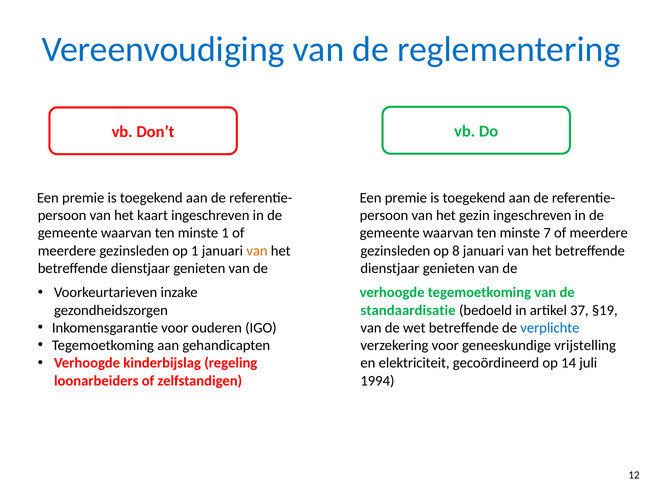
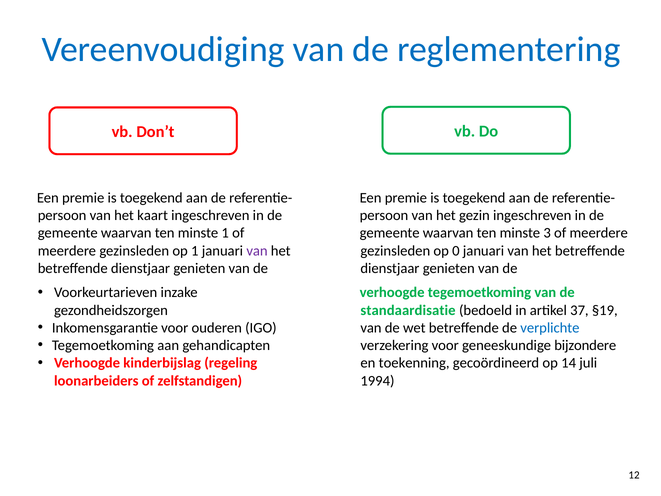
7: 7 -> 3 (547, 233)
van colour: orange -> purple (257, 251)
8: 8 -> 0 (456, 251)
vrijstelling: vrijstelling -> bijzondere (585, 345)
elektriciteit: elektriciteit -> toekenning (414, 363)
